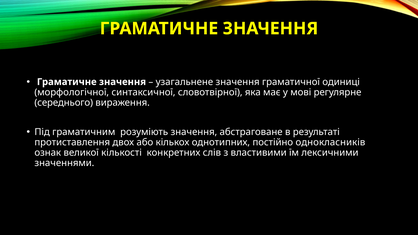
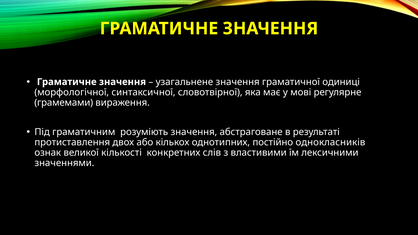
середнього: середнього -> грамемами (64, 103)
